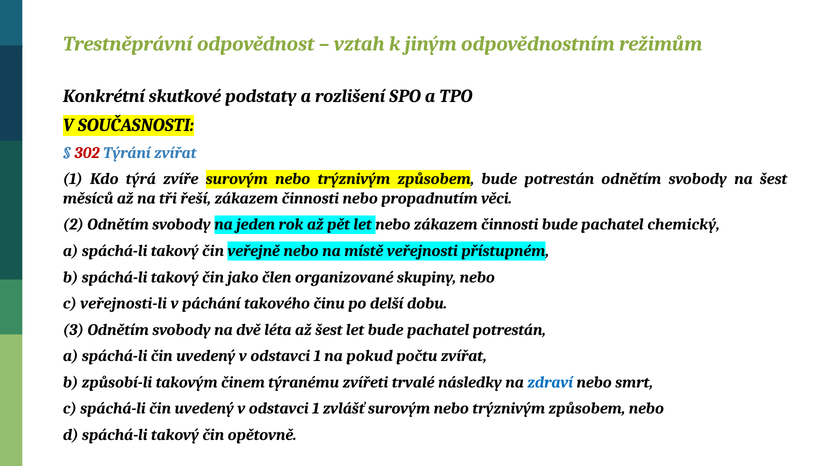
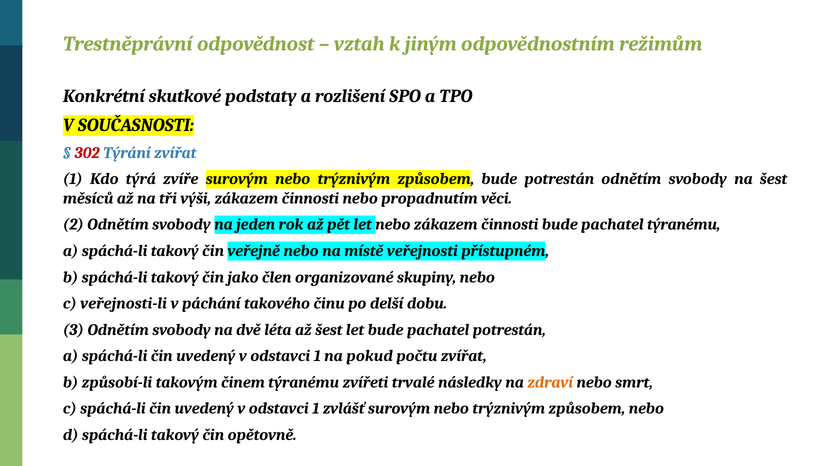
řeší: řeší -> výši (196, 198)
pachatel chemický: chemický -> týranému (684, 225)
zdraví colour: blue -> orange (550, 382)
